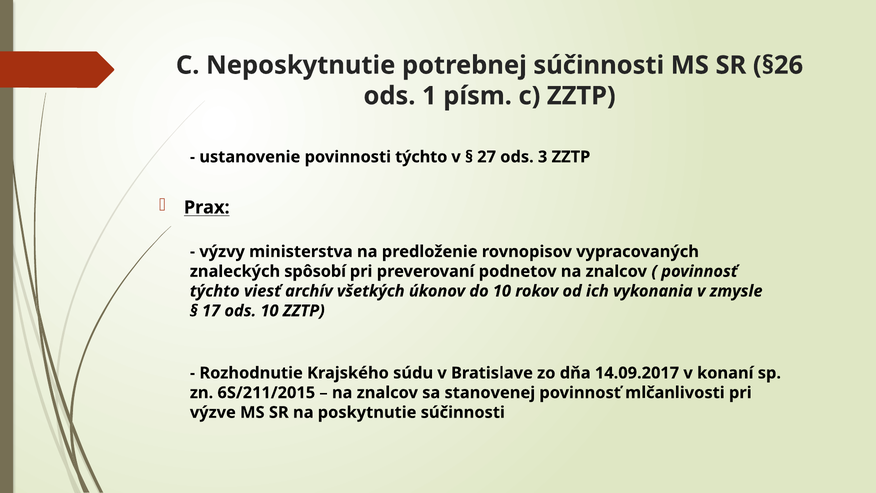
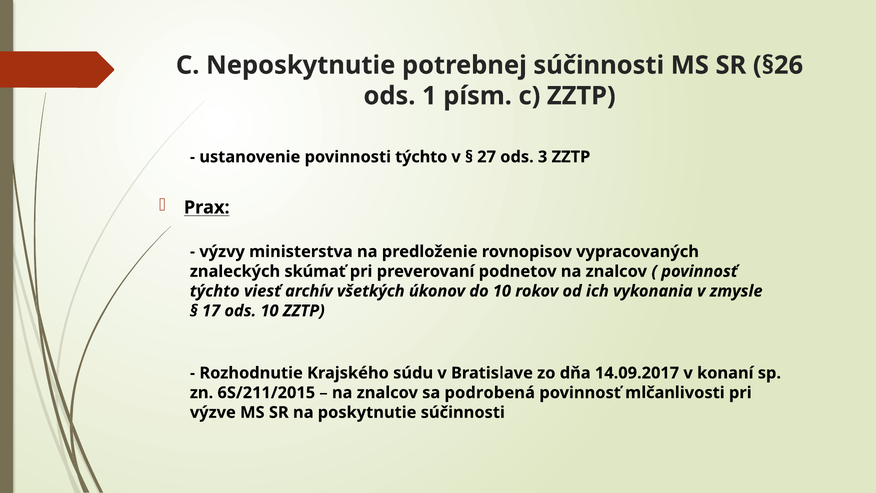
spôsobí: spôsobí -> skúmať (315, 271)
stanovenej: stanovenej -> podrobená (490, 393)
